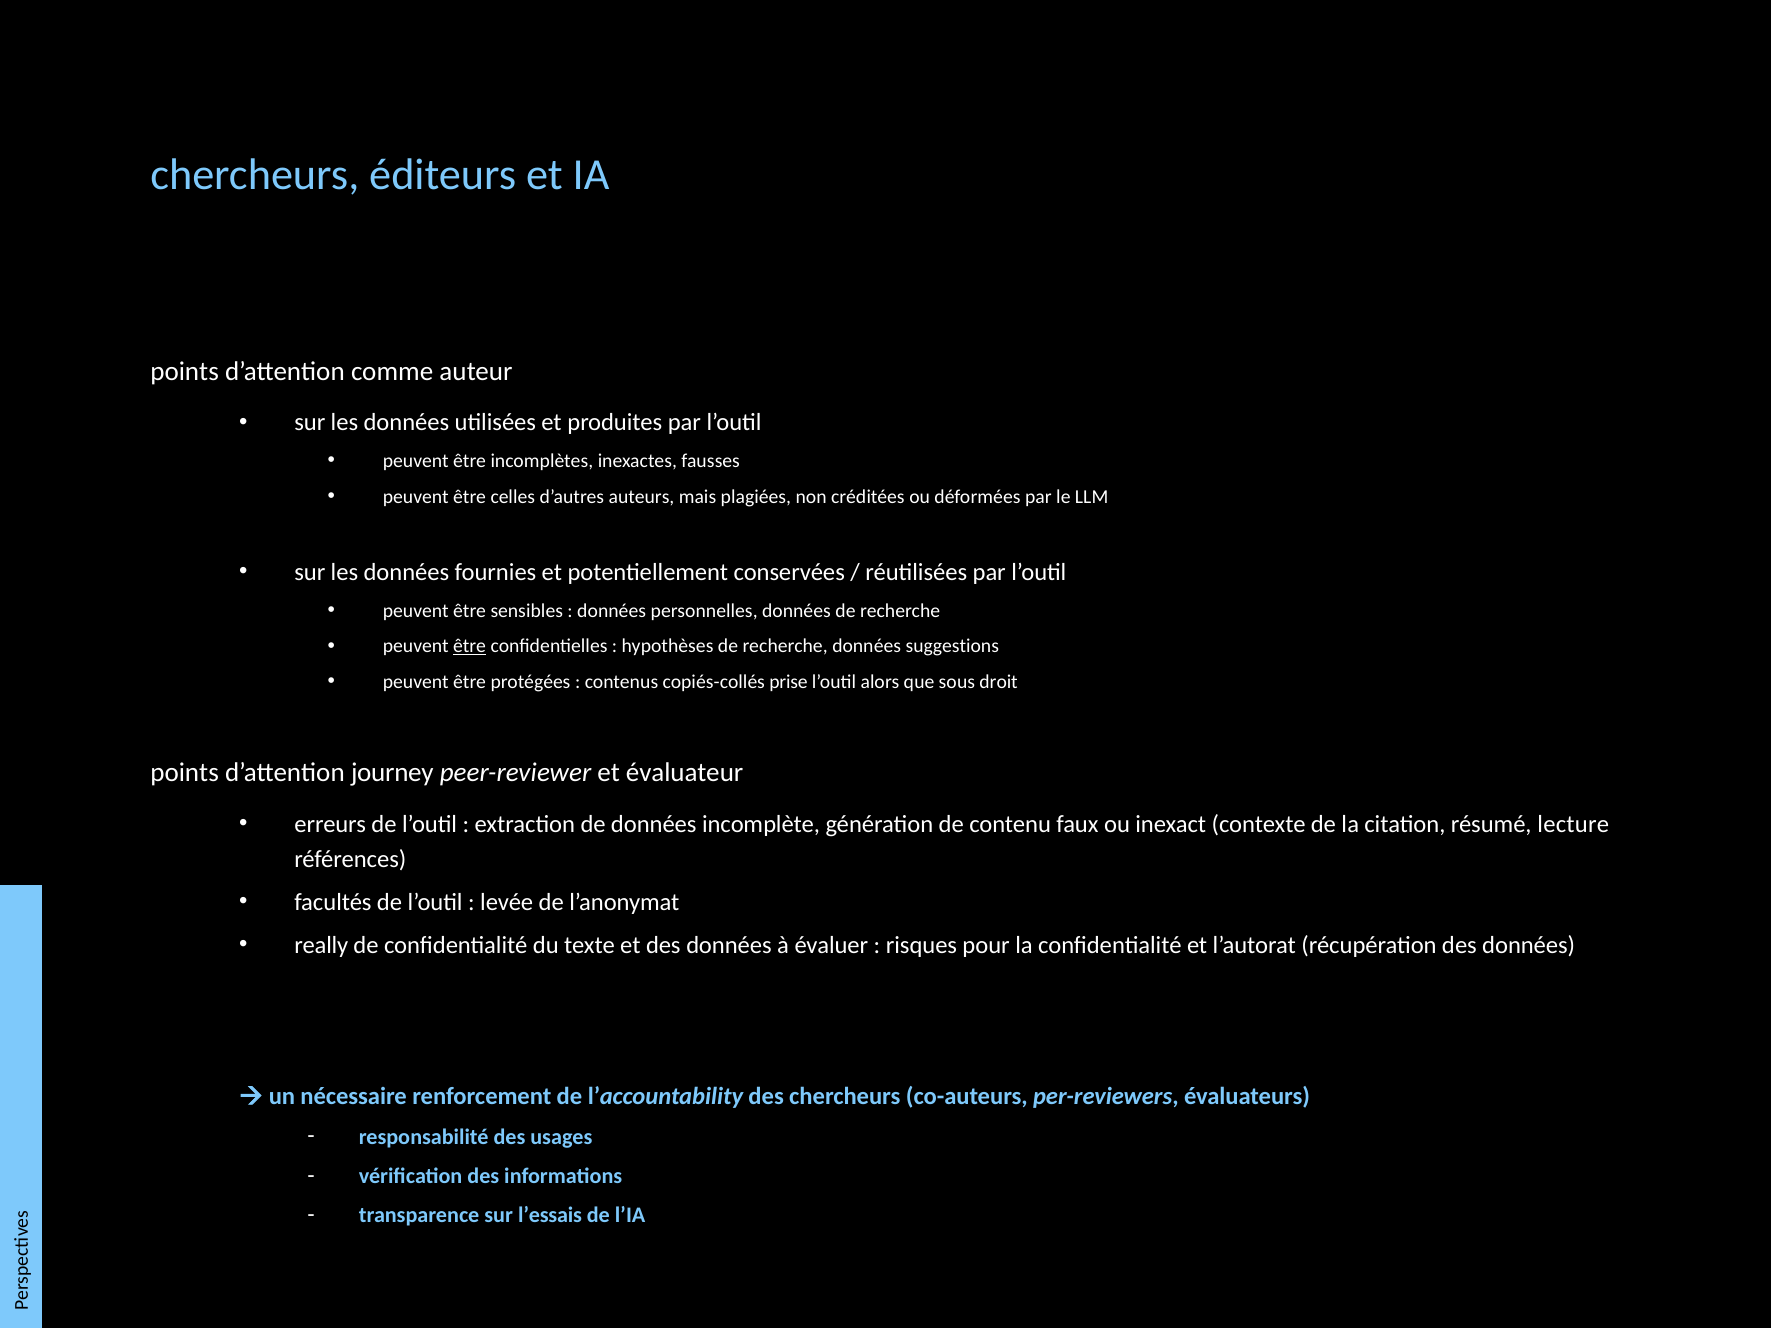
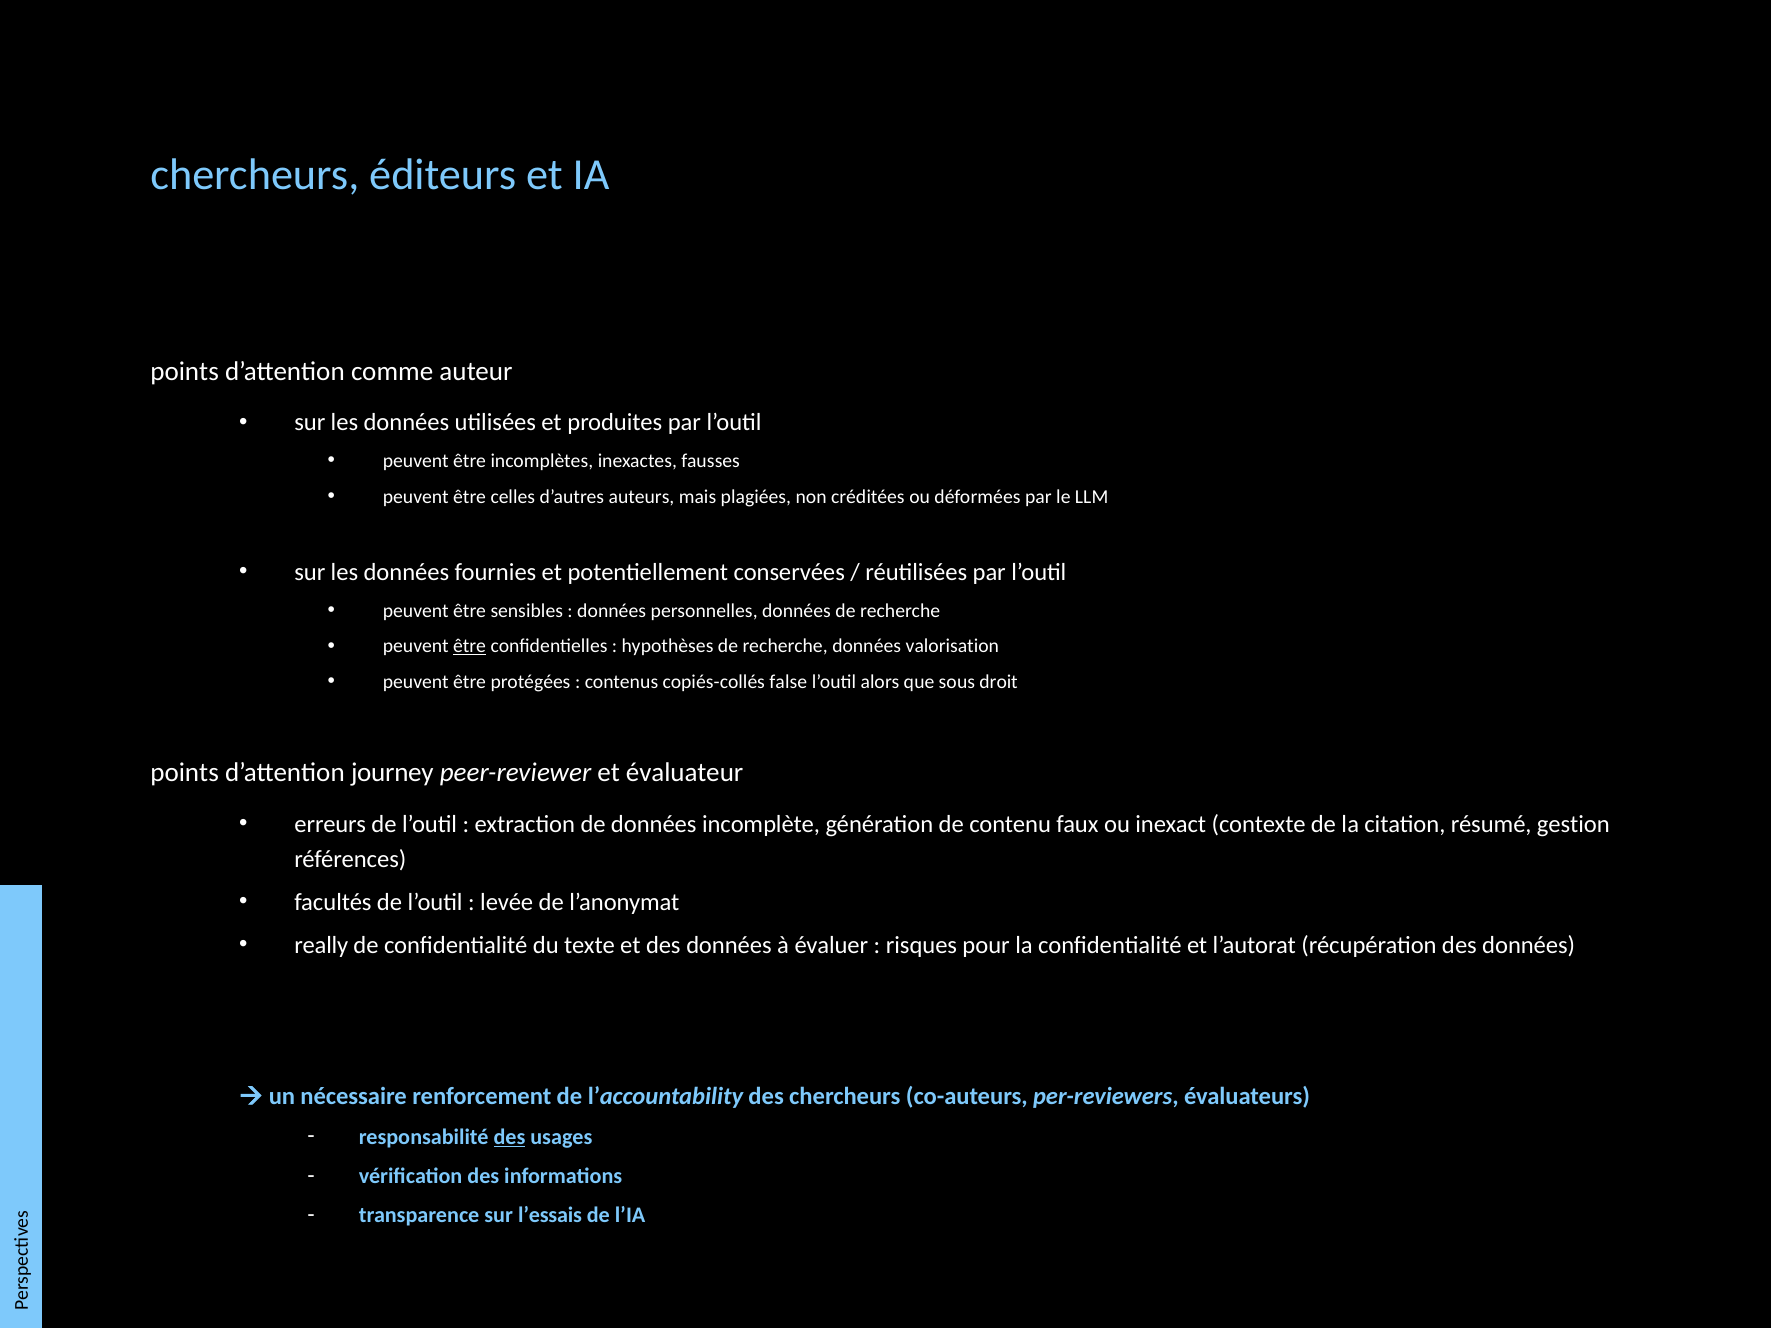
suggestions: suggestions -> valorisation (952, 646)
prise: prise -> false (788, 682)
lecture: lecture -> gestion (1573, 824)
des underline: none -> present (509, 1137)
